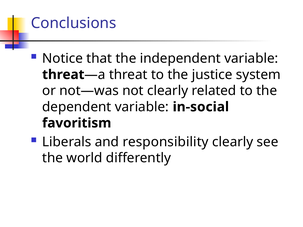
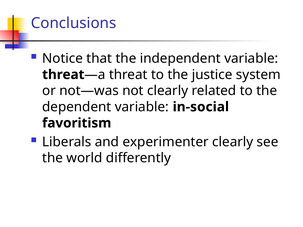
responsibility: responsibility -> experimenter (166, 142)
